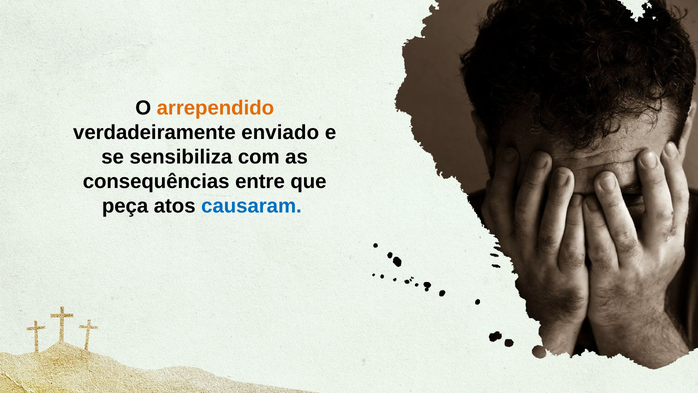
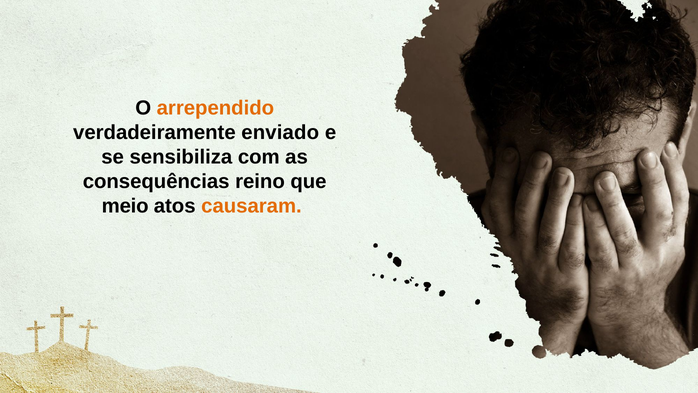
entre: entre -> reino (260, 181)
peça: peça -> meio (125, 206)
causaram colour: blue -> orange (251, 206)
